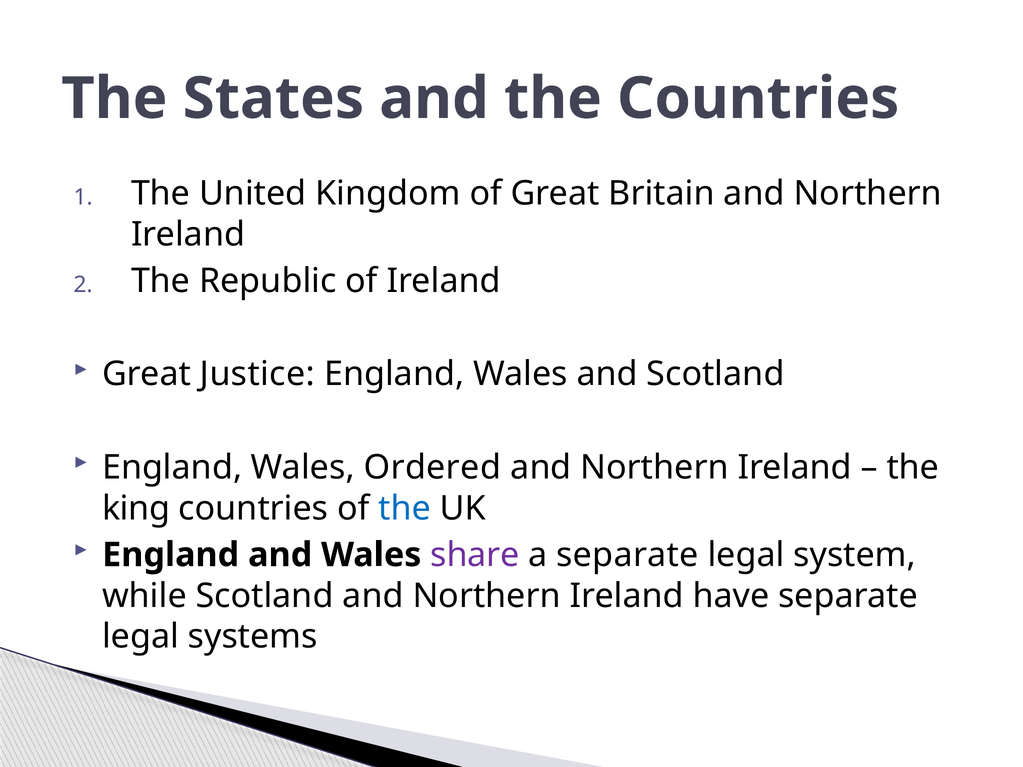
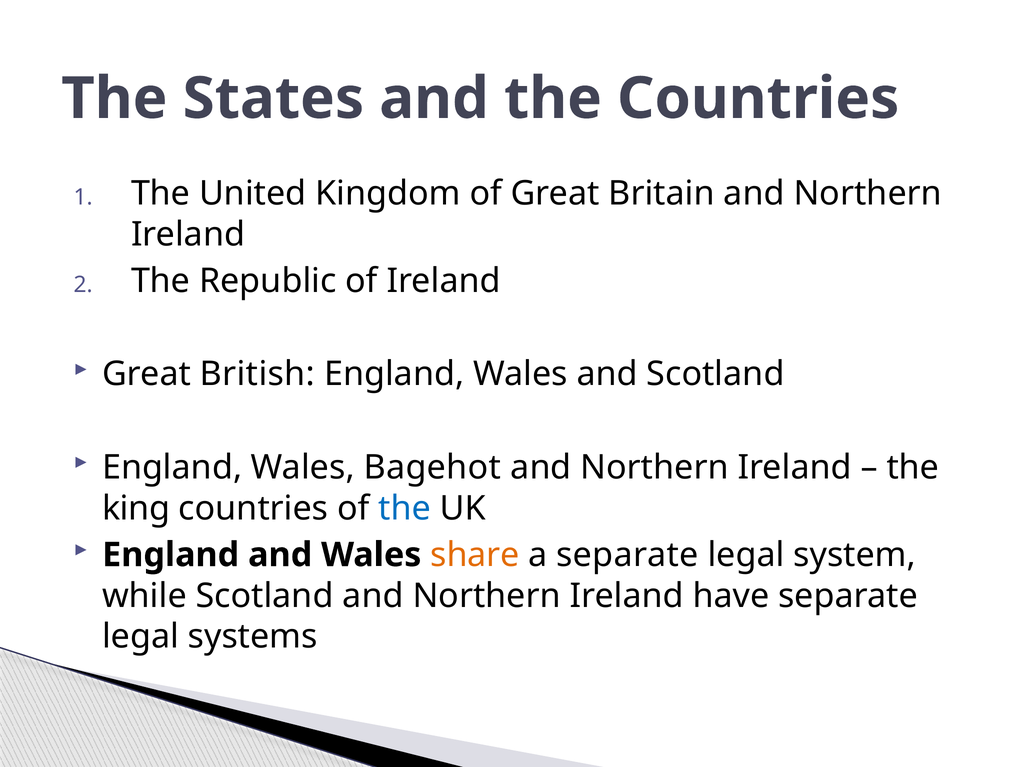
Justice: Justice -> British (257, 374)
Ordered: Ordered -> Bagehot (432, 468)
share colour: purple -> orange (475, 555)
